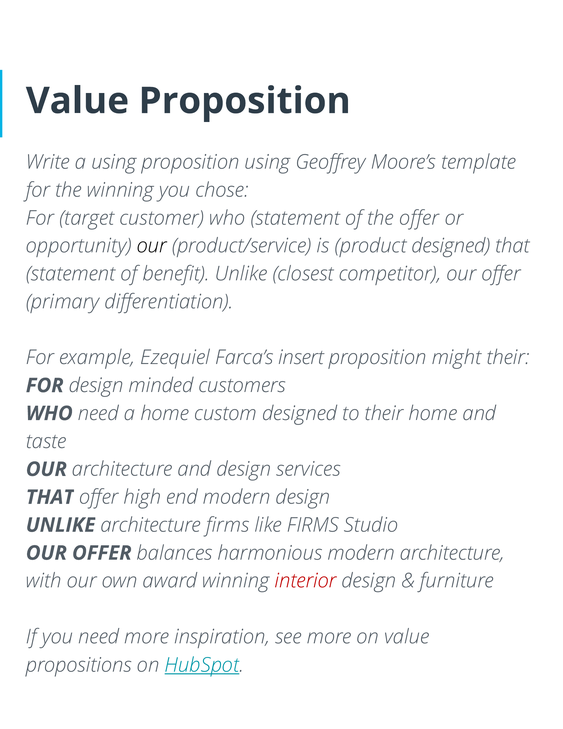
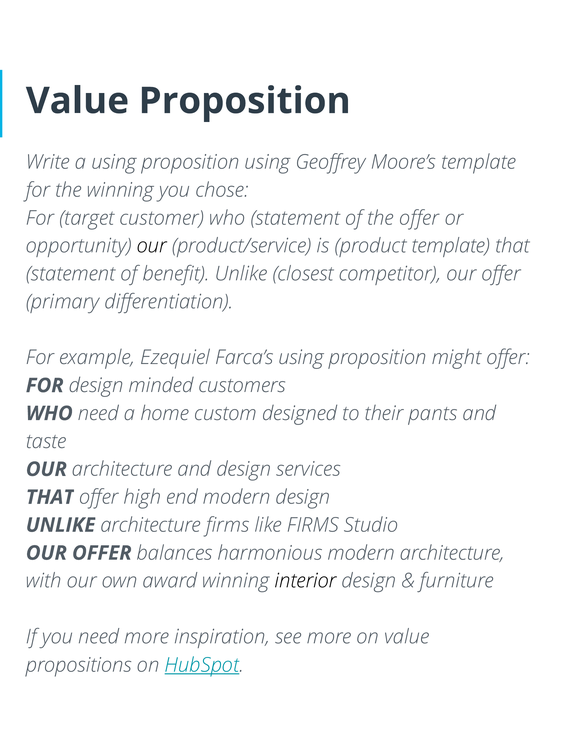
product designed: designed -> template (451, 246)
Farca’s insert: insert -> using (301, 357)
might their: their -> offer (508, 357)
their home: home -> pants (433, 413)
interior colour: red -> black (305, 581)
